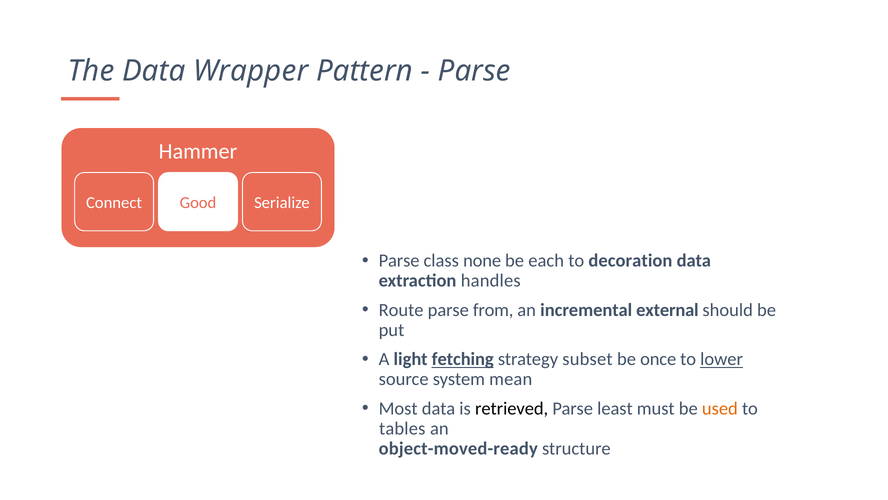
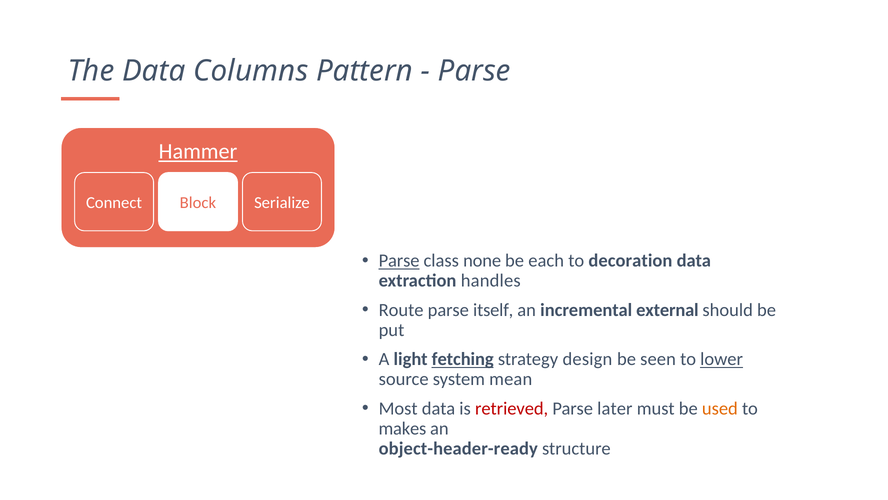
Wrapper: Wrapper -> Columns (251, 71)
Hammer underline: none -> present (198, 151)
Good: Good -> Block (198, 203)
Parse underline: none -> present (399, 261)
from: from -> itself (493, 310)
subset: subset -> design (587, 359)
once: once -> seen (658, 359)
retrieved colour: black -> red (512, 408)
least: least -> later (615, 408)
tables: tables -> makes (402, 428)
object-moved-ready: object-moved-ready -> object-header-ready (458, 448)
